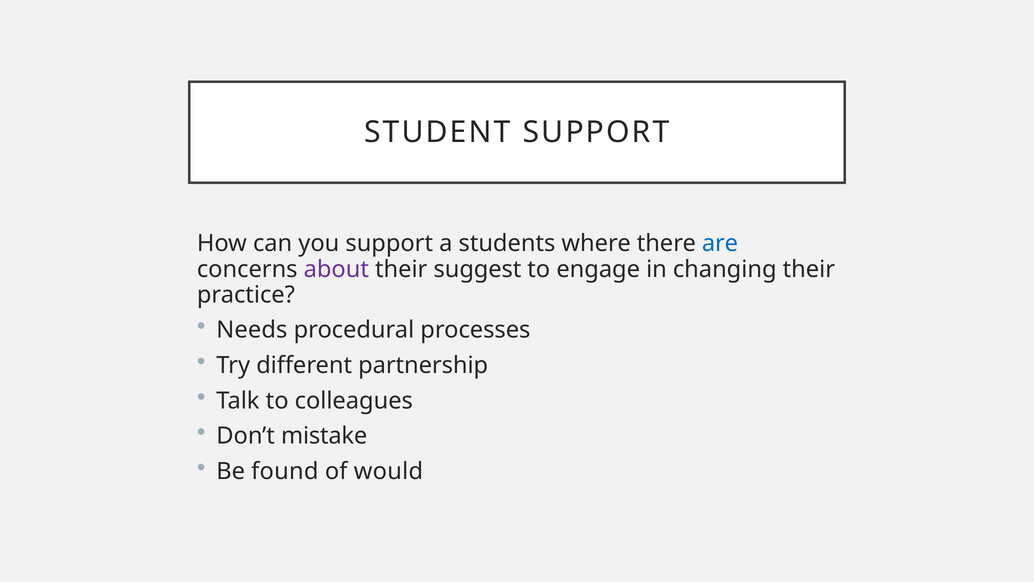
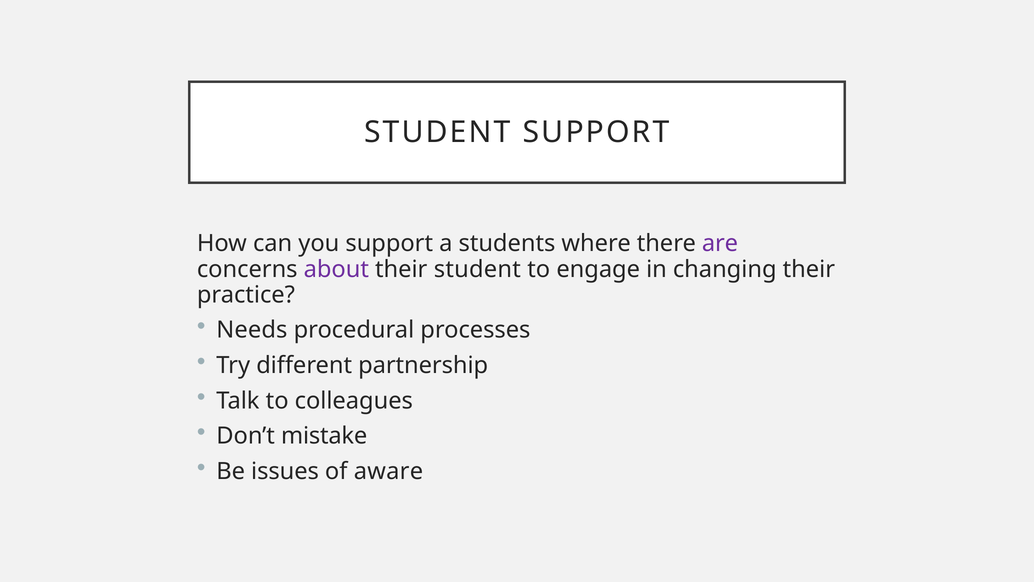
are colour: blue -> purple (720, 243)
their suggest: suggest -> student (477, 269)
found: found -> issues (285, 471)
would: would -> aware (388, 471)
